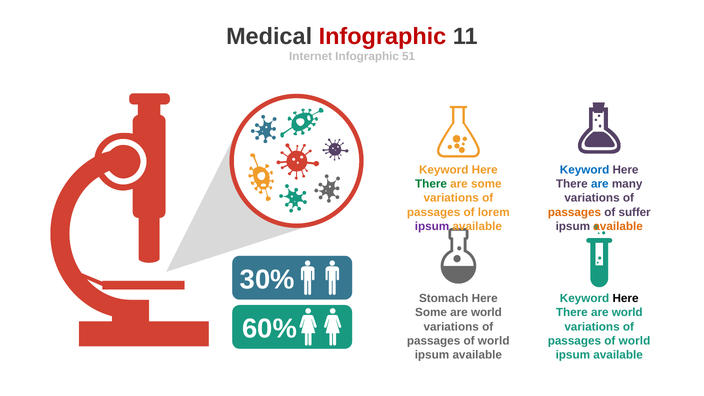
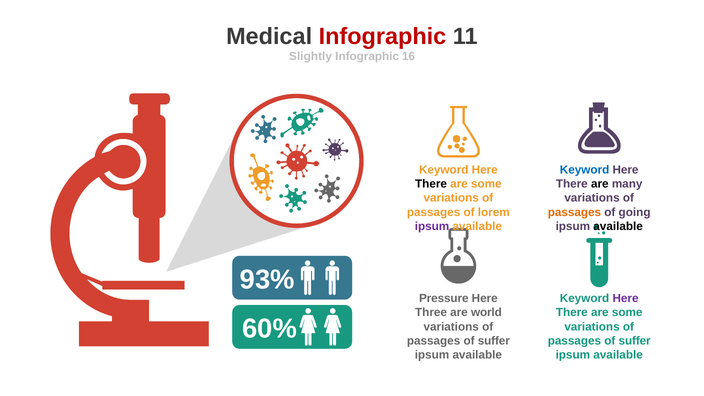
Internet: Internet -> Slightly (311, 56)
51: 51 -> 16 (408, 56)
There colour: green -> black (431, 184)
are colour: blue -> black (600, 184)
suffer: suffer -> going (635, 212)
available colour: orange -> black (618, 226)
30%: 30% -> 93% (267, 280)
Stomach: Stomach -> Pressure (444, 299)
Here colour: black -> purple (626, 299)
Some: Some -> Three (431, 313)
world: world -> some (627, 313)
world: world -> suffer (494, 341)
world: world -> suffer (635, 341)
